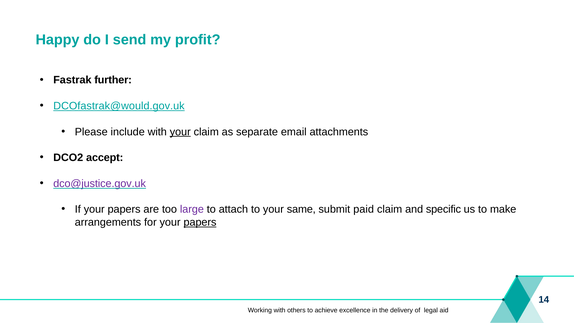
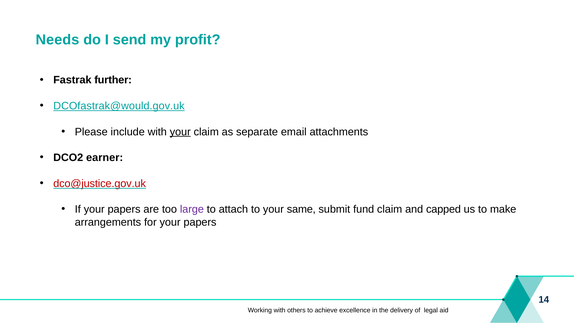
Happy: Happy -> Needs (57, 40)
accept: accept -> earner (105, 158)
dco@justice.gov.uk colour: purple -> red (100, 183)
paid: paid -> fund (364, 209)
specific: specific -> capped (443, 209)
papers underline: present -> none (200, 222)
